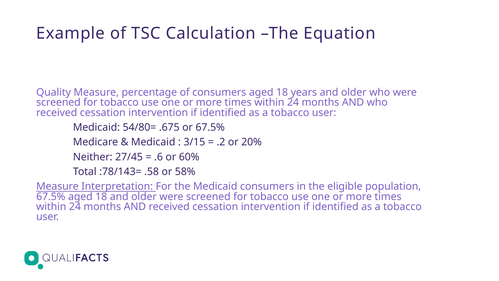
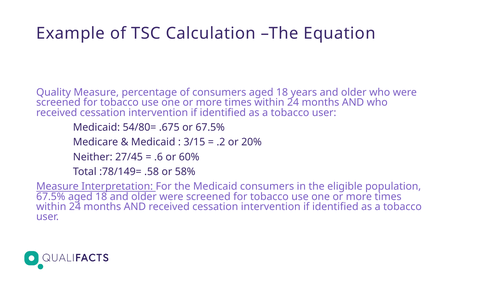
:78/143=: :78/143= -> :78/149= (120, 172)
